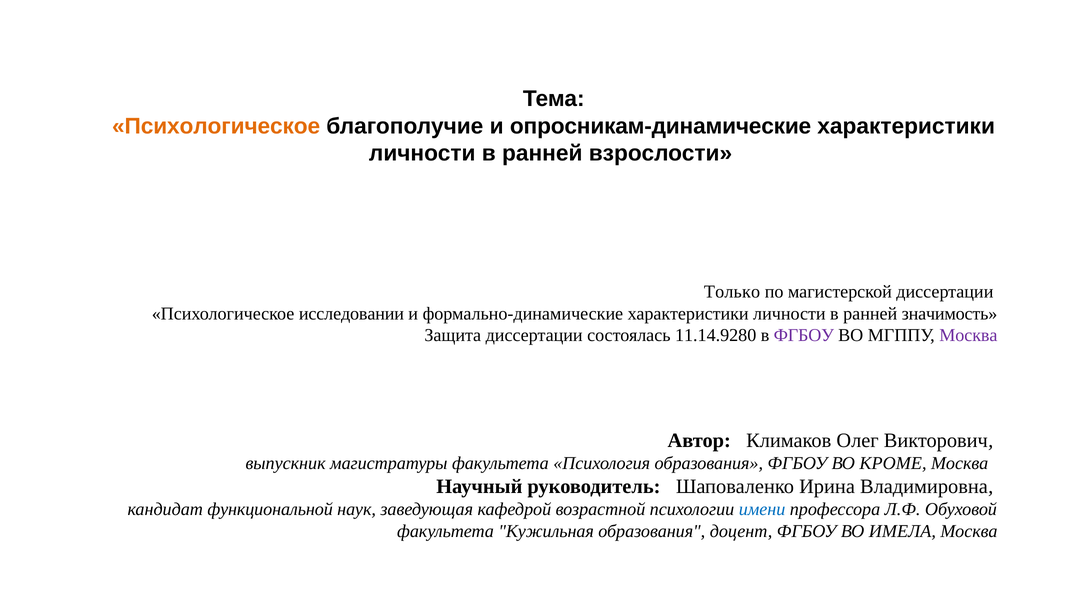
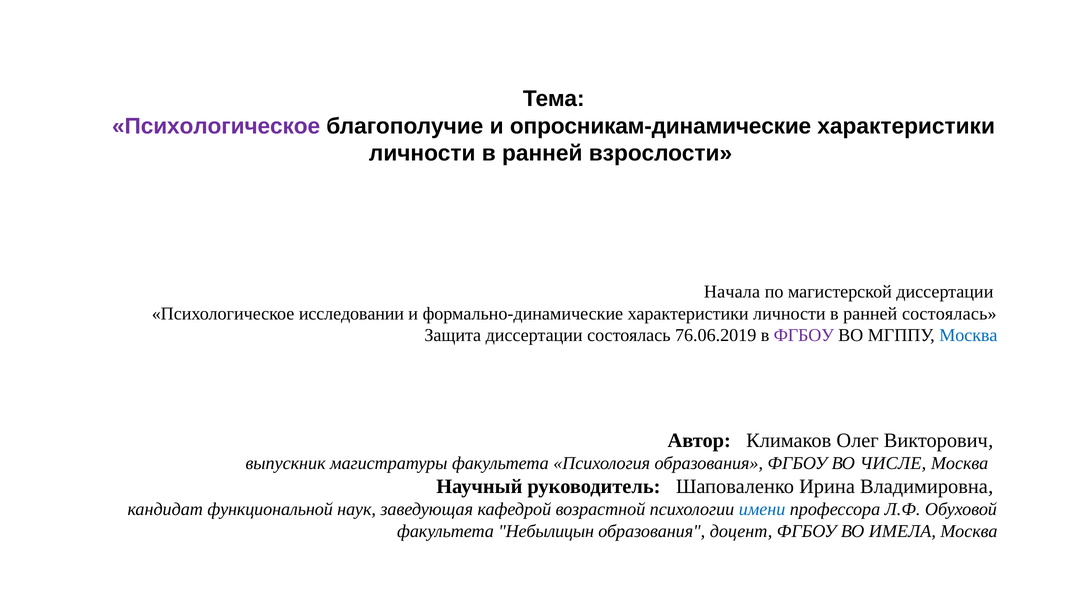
Психологическое colour: orange -> purple (216, 126)
Только: Только -> Начала (732, 292)
ранней значимость: значимость -> состоялась (949, 314)
11.14.9280: 11.14.9280 -> 76.06.2019 (716, 335)
Москва colour: purple -> blue (968, 335)
КРОМЕ: КРОМЕ -> ЧИСЛЕ (893, 463)
Кужильная: Кужильная -> Небылицын (546, 531)
